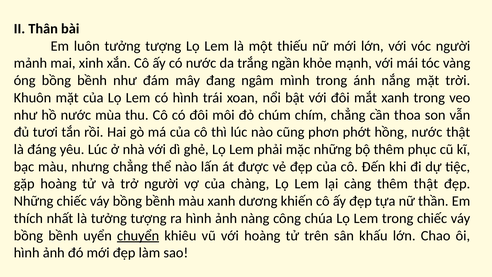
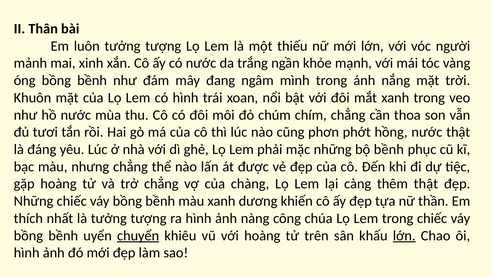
bộ thêm: thêm -> bềnh (389, 149)
trở người: người -> chẳng (161, 184)
lớn underline: none -> present (404, 235)
